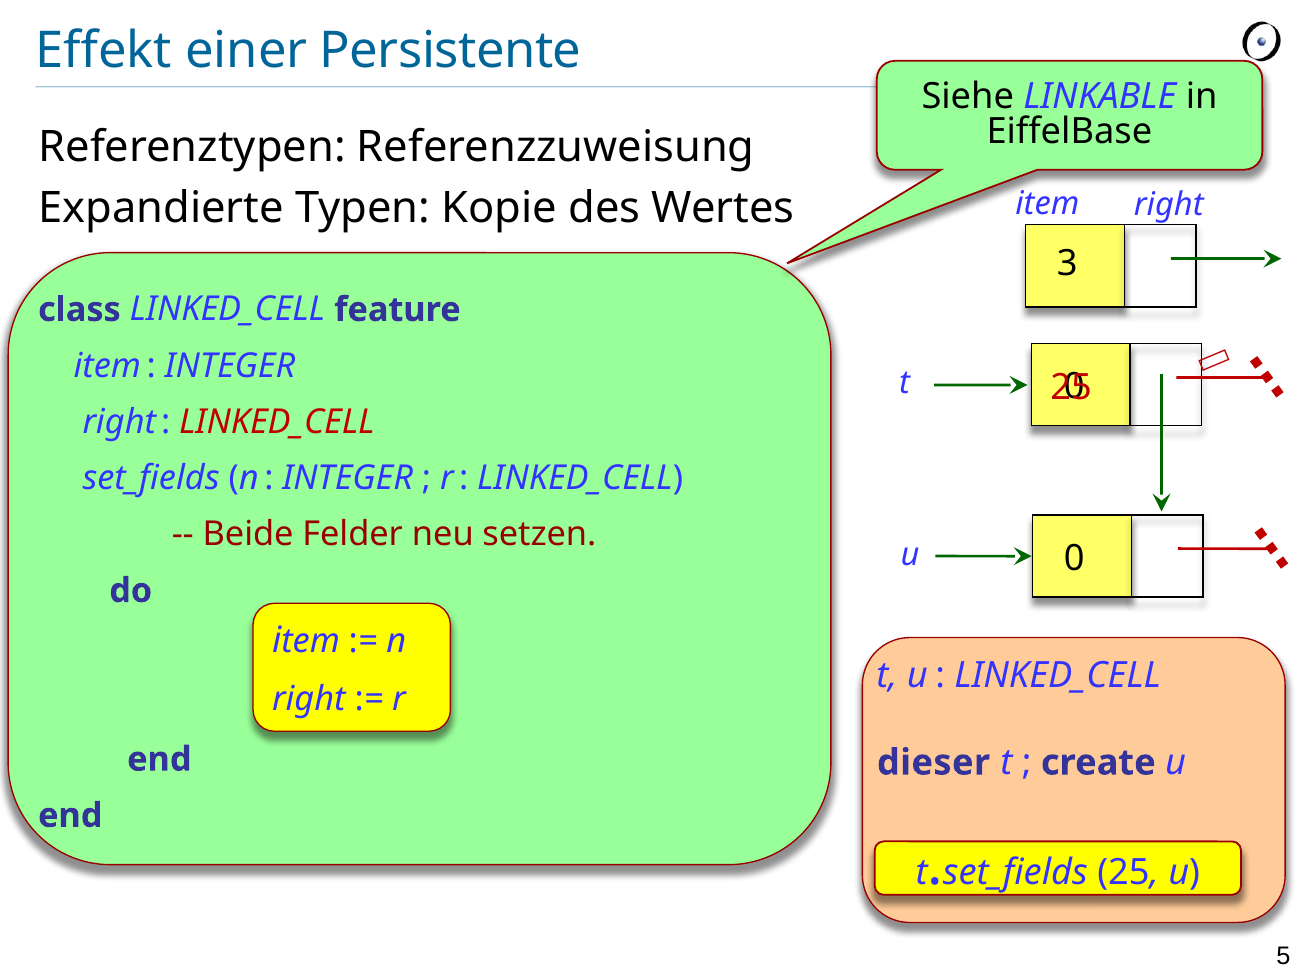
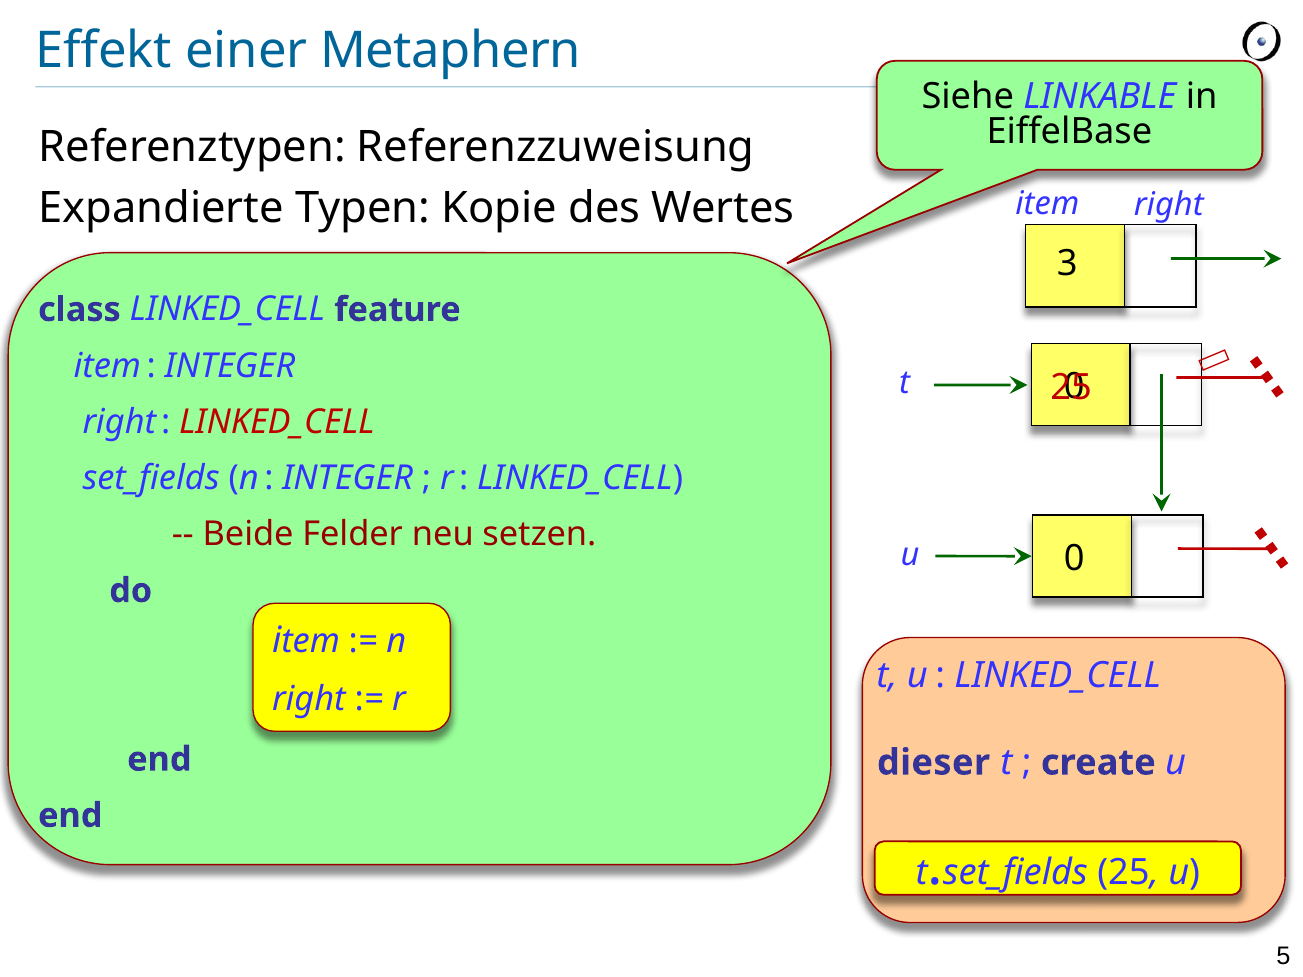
Persistente: Persistente -> Metaphern (451, 51)
